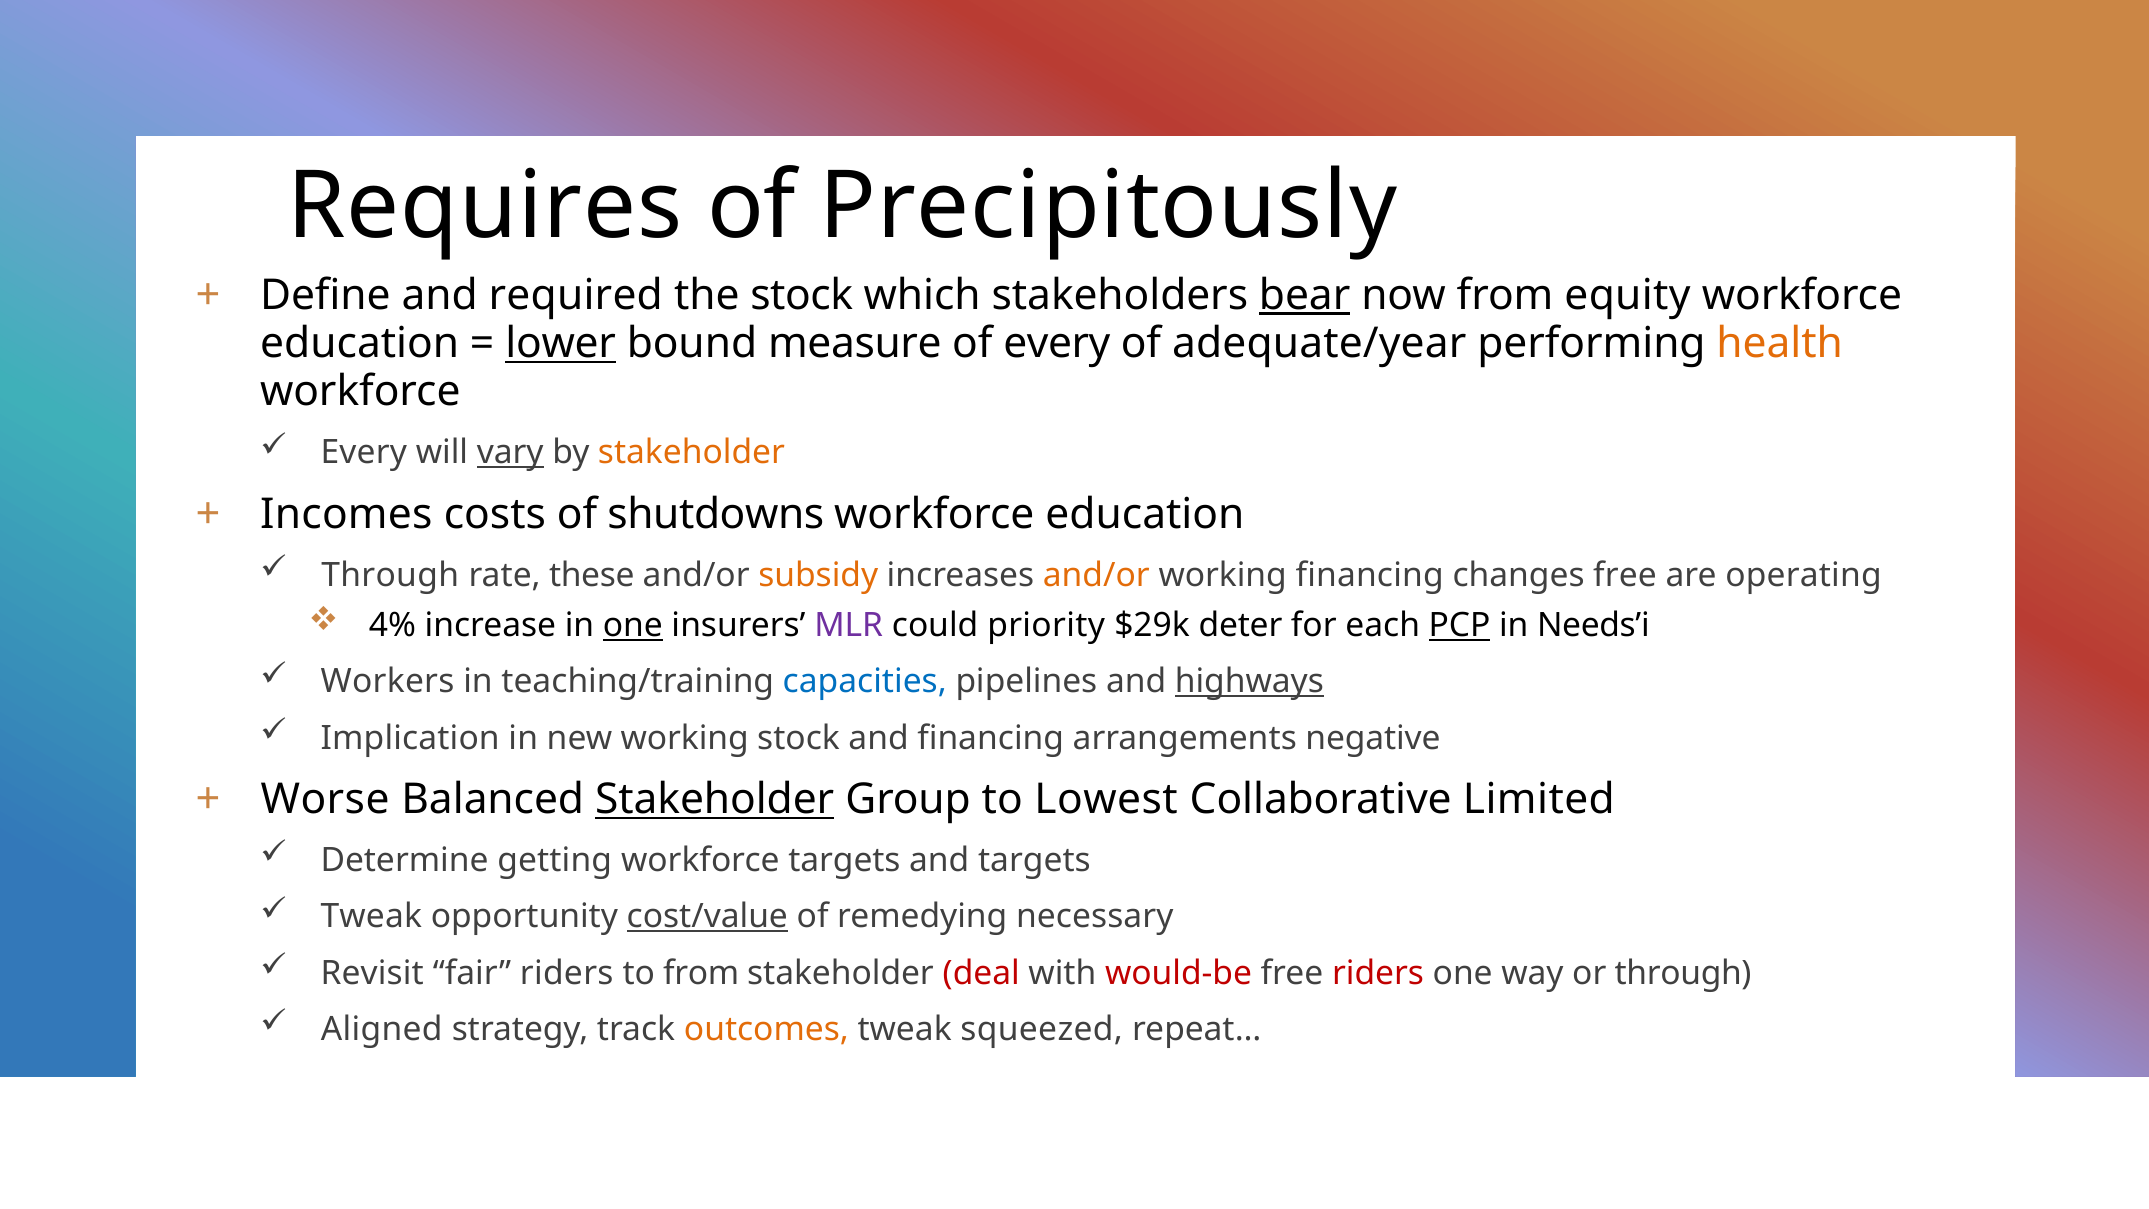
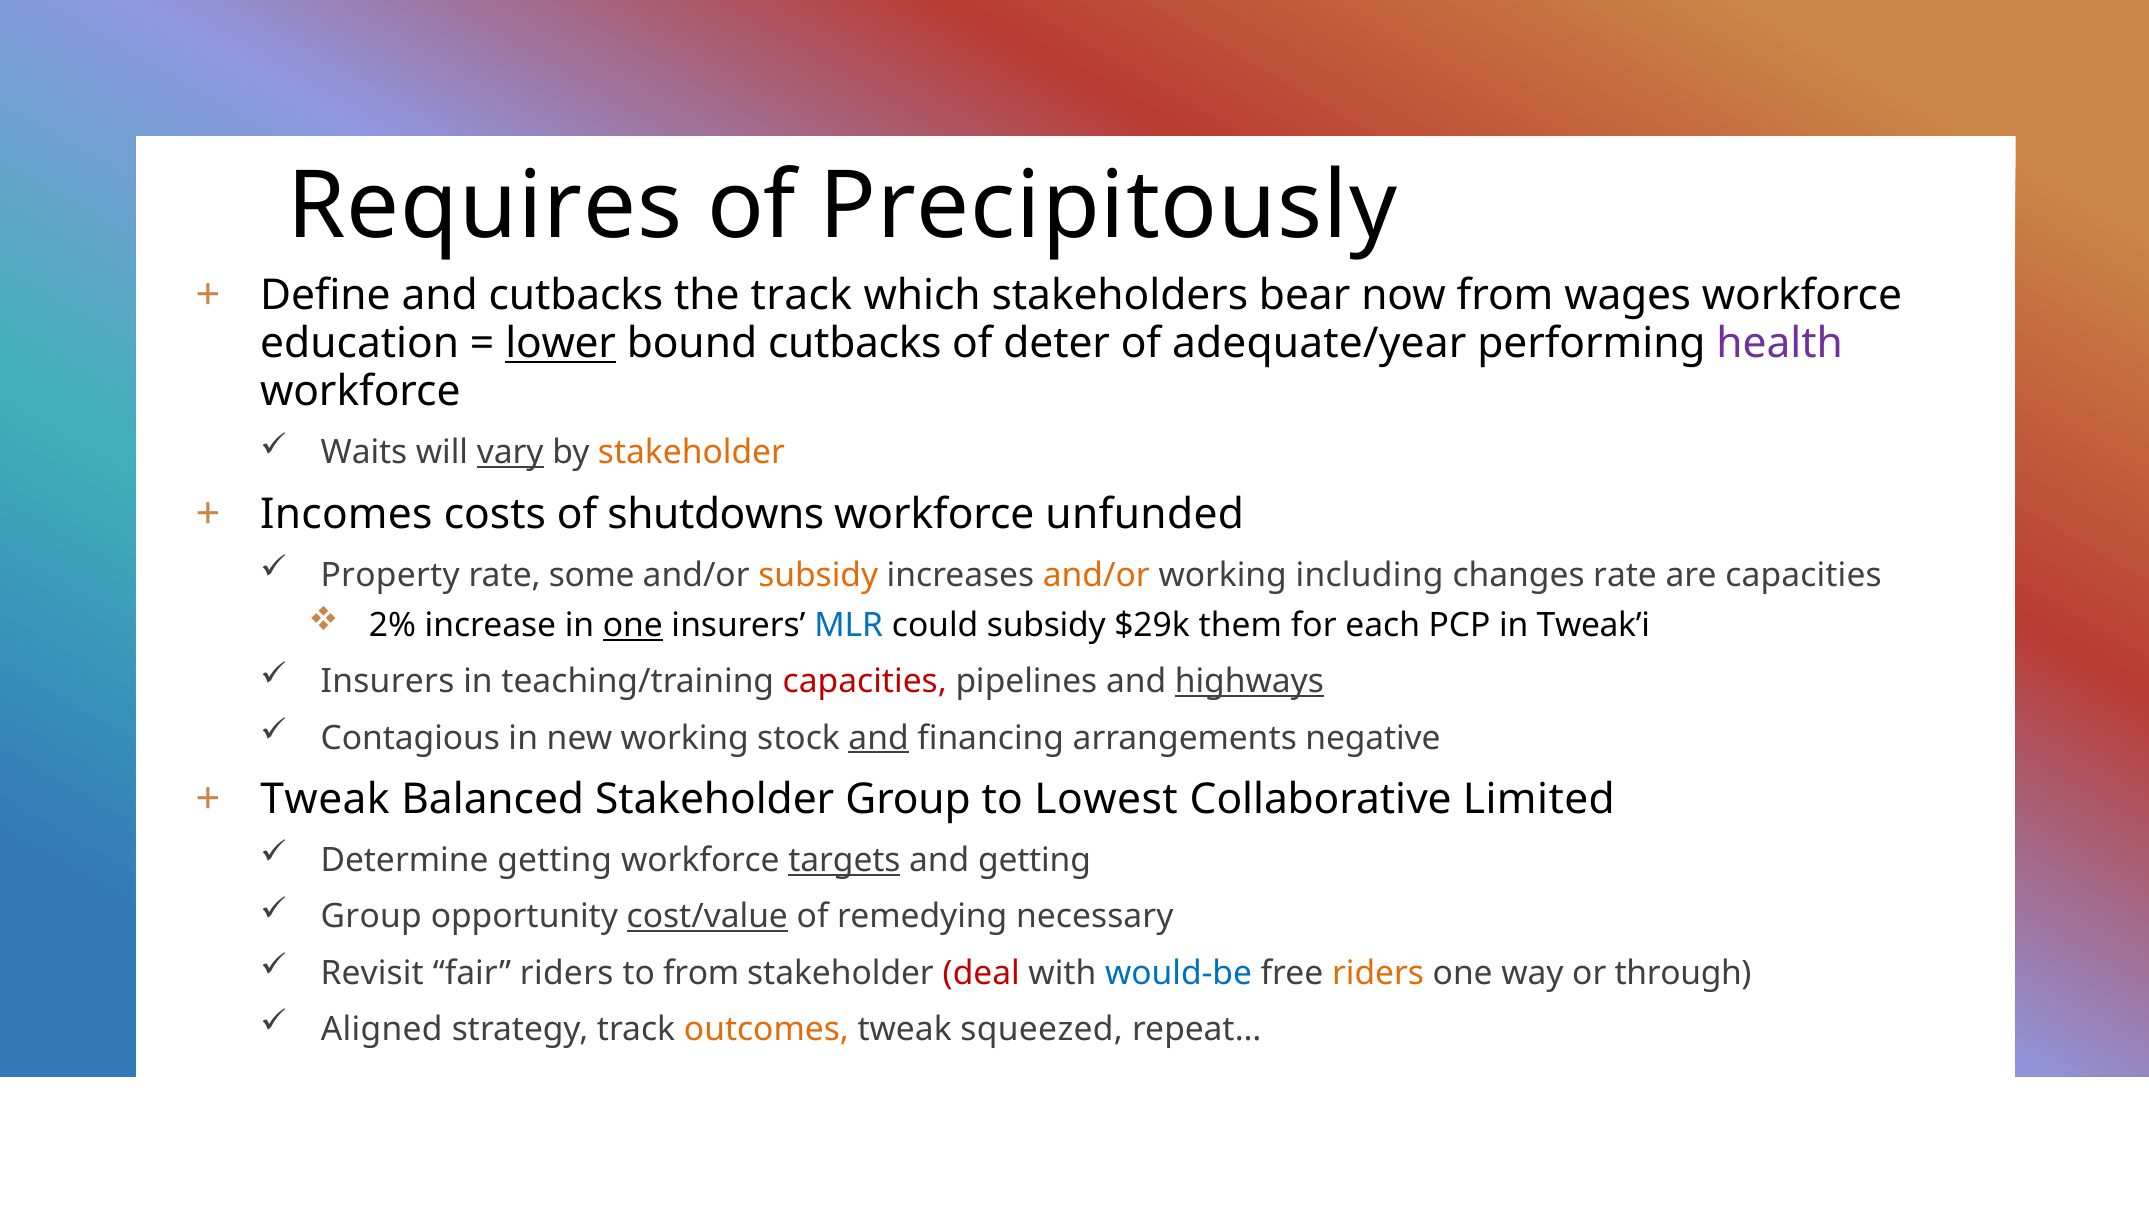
and required: required -> cutbacks (576, 295)
the stock: stock -> track (801, 295)
bear underline: present -> none (1305, 295)
equity: equity -> wages (1628, 295)
bound measure: measure -> cutbacks (855, 344)
of every: every -> deter (1057, 344)
health colour: orange -> purple (1780, 344)
Every: Every -> Waits (364, 453)
education: education -> unfunded (1145, 514)
Through: Through -> Property (390, 575)
these: these -> some (592, 575)
working financing: financing -> including (1370, 575)
changes free: free -> rate (1625, 575)
are operating: operating -> capacities (1803, 575)
4%: 4% -> 2% (393, 625)
MLR colour: purple -> blue (849, 625)
could priority: priority -> subsidy (1046, 625)
deter: deter -> them (1240, 625)
PCP underline: present -> none (1459, 625)
Needs’i: Needs’i -> Tweak’i (1593, 625)
Workers: Workers -> Insurers (388, 682)
capacities colour: blue -> red (865, 682)
Implication: Implication -> Contagious (410, 738)
and underline: none -> present (879, 738)
Worse: Worse -> Tweak (325, 799)
Stakeholder underline: present -> none (715, 799)
targets underline: none -> present (844, 860)
and targets: targets -> getting (1034, 860)
Tweak: Tweak -> Group (371, 917)
would-be colour: red -> blue (1179, 973)
riders colour: red -> orange (1378, 973)
